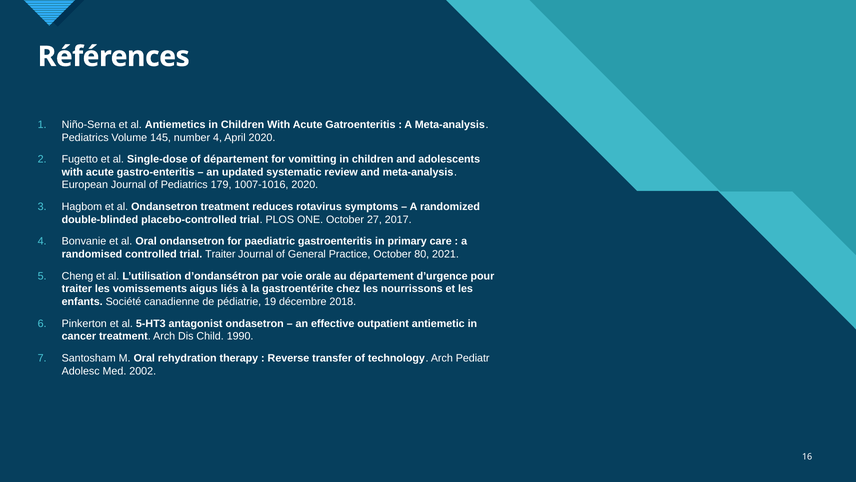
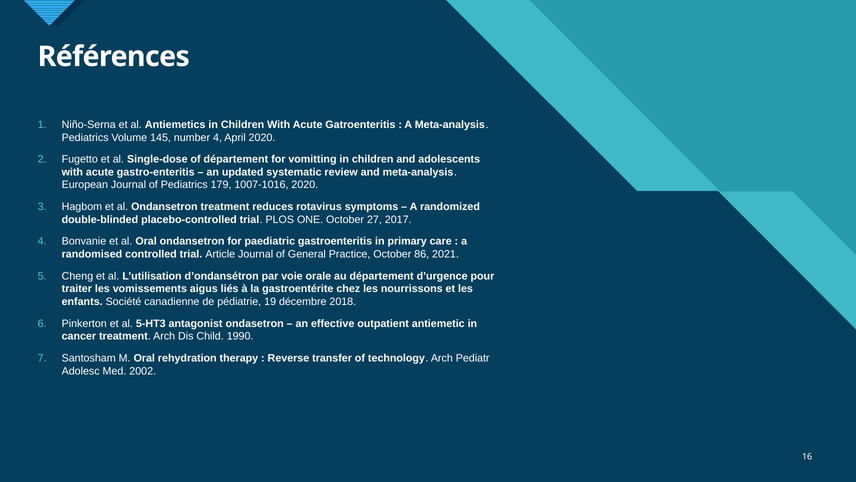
trial Traiter: Traiter -> Article (220, 254)
80: 80 -> 86 (422, 254)
